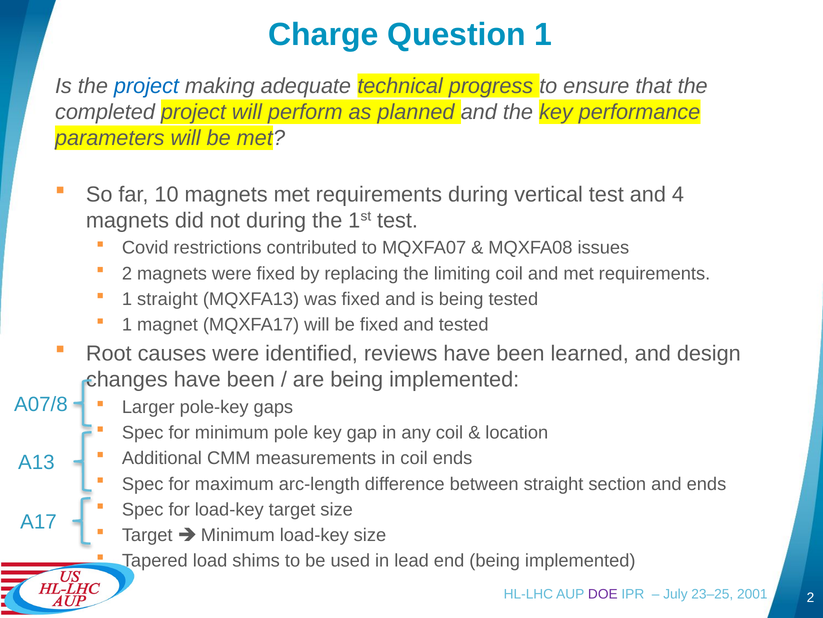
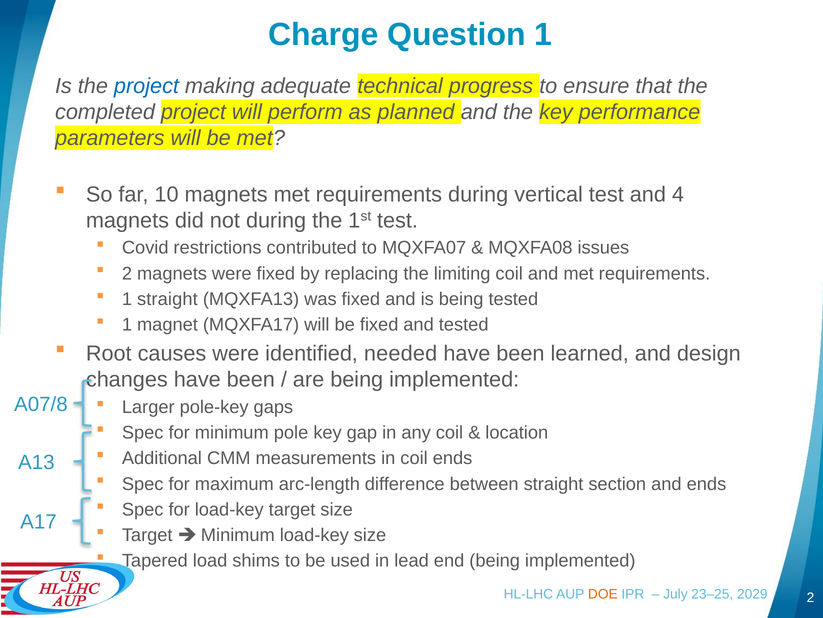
reviews: reviews -> needed (401, 353)
DOE colour: purple -> orange (603, 594)
2001: 2001 -> 2029 (752, 594)
